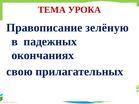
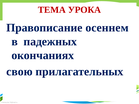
зелёную: зелёную -> осеннем (107, 28)
